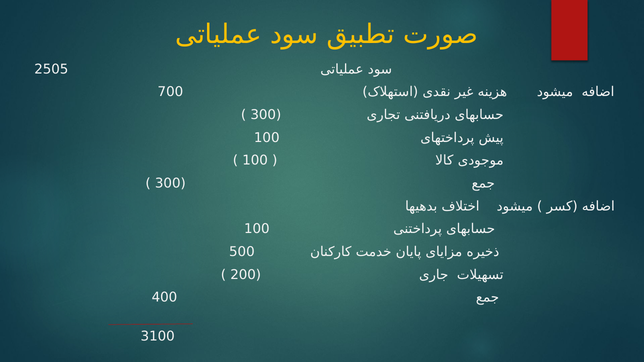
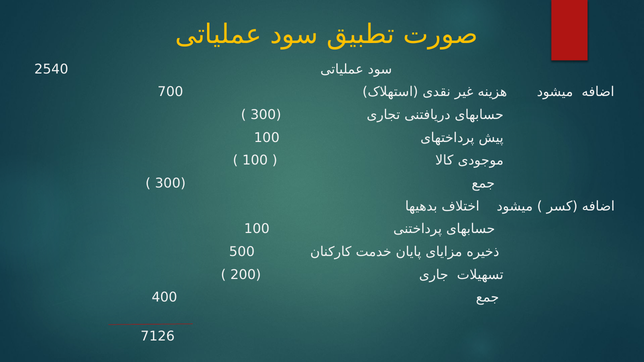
2505: 2505 -> 2540 (51, 69)
3100: 3100 -> 7126 (158, 337)
